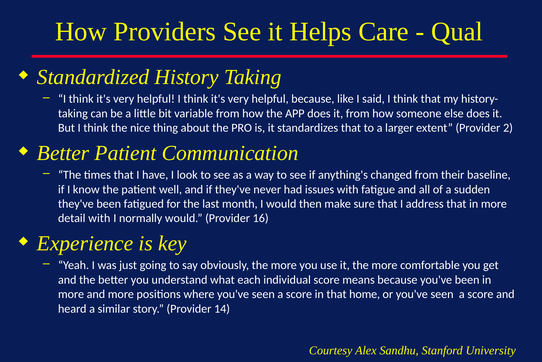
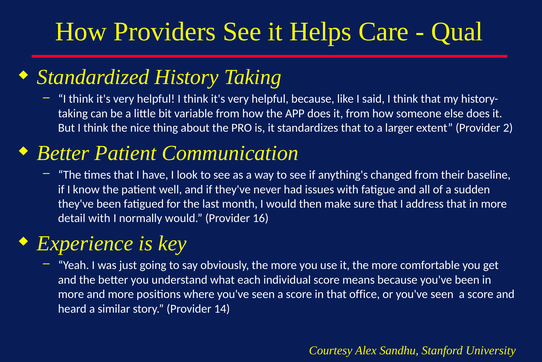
home: home -> office (365, 294)
